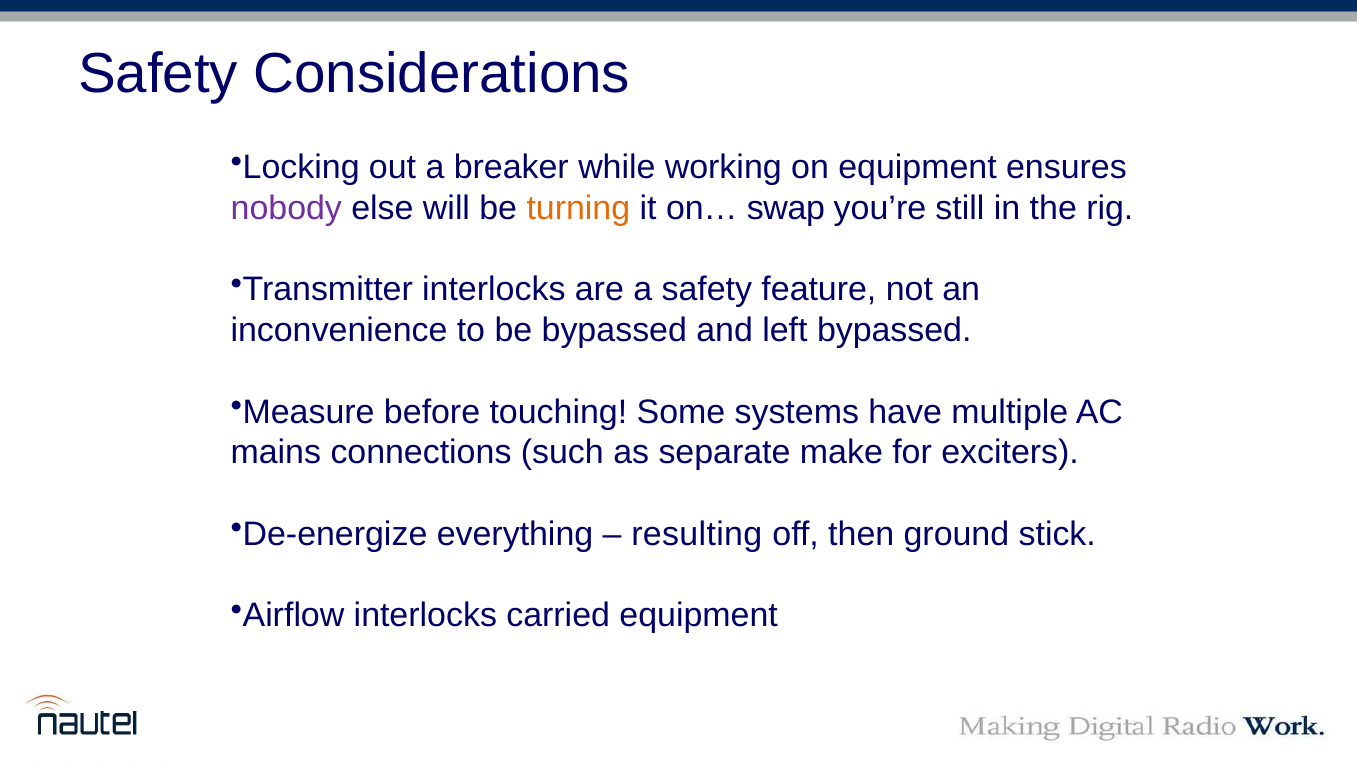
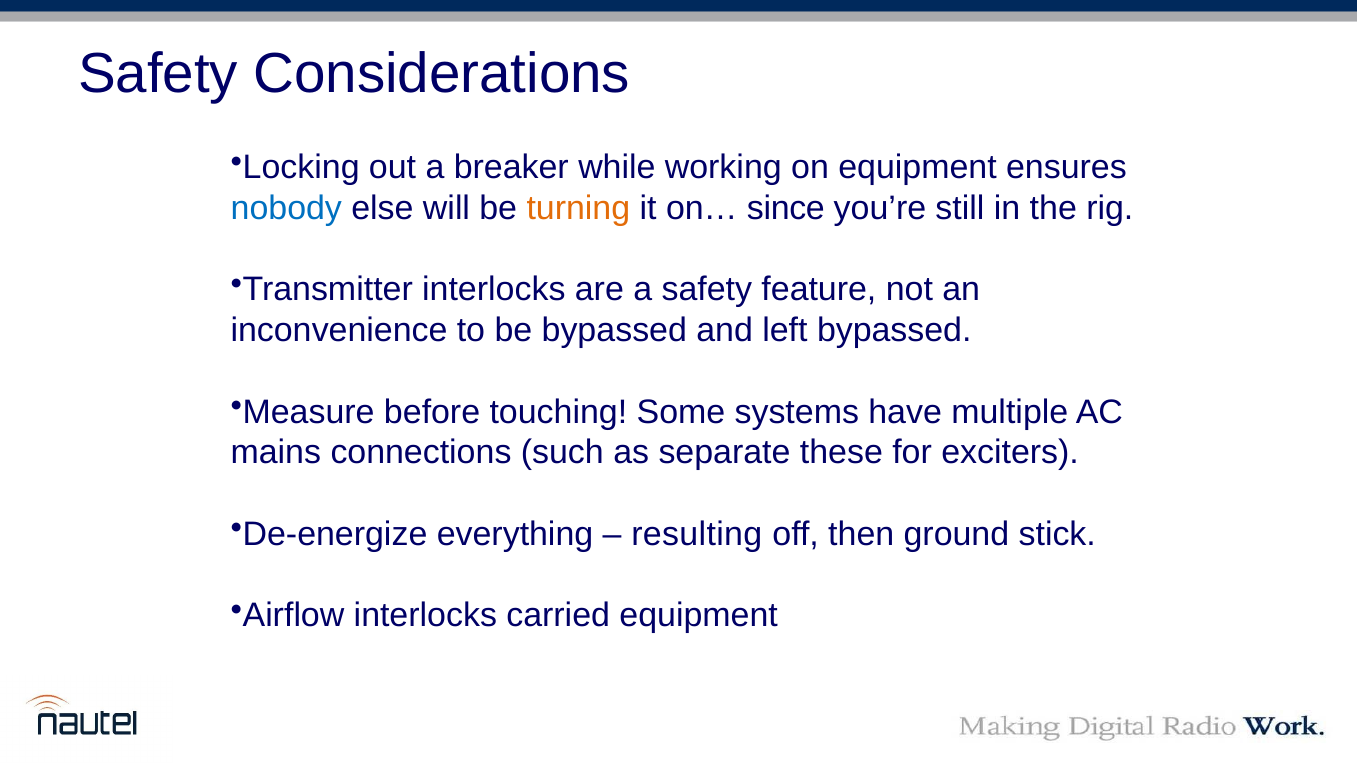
nobody colour: purple -> blue (286, 208)
swap: swap -> since (786, 208)
make: make -> these (841, 453)
